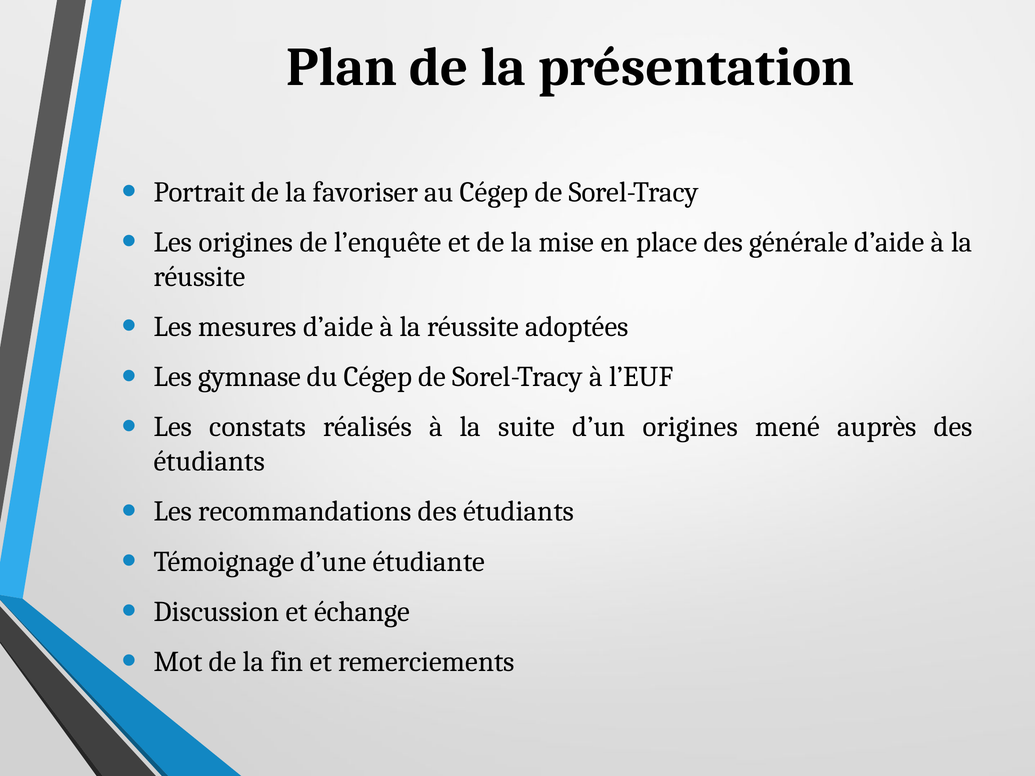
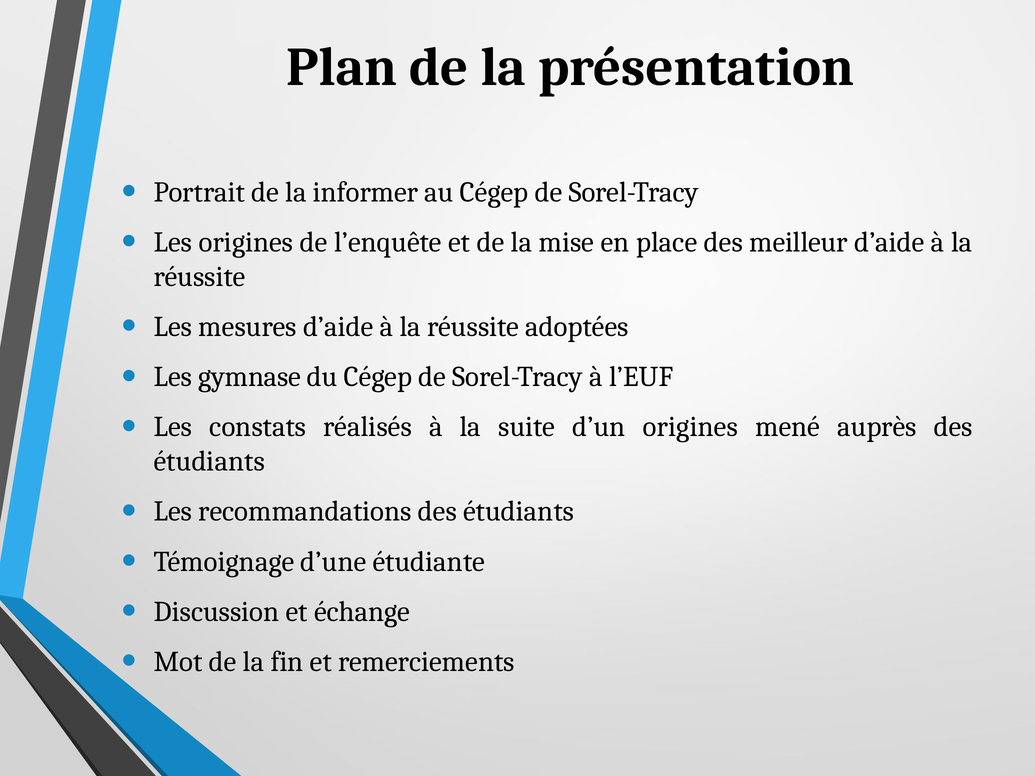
favoriser: favoriser -> informer (366, 192)
générale: générale -> meilleur (799, 242)
